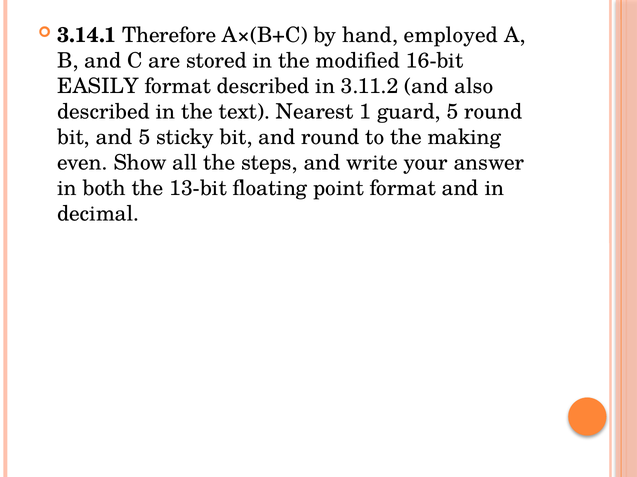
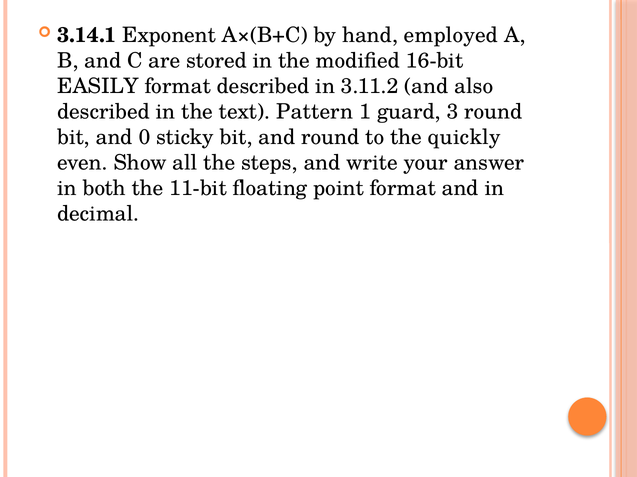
Therefore: Therefore -> Exponent (169, 36)
Nearest: Nearest -> Pattern (315, 112)
guard 5: 5 -> 3 (452, 112)
and 5: 5 -> 0 (144, 137)
making: making -> quickly (464, 137)
13-bit: 13-bit -> 11-bit (198, 188)
